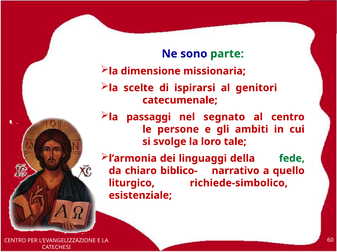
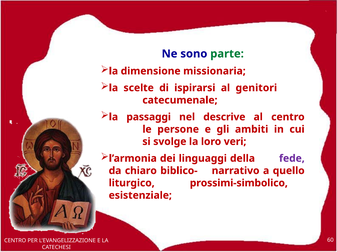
segnato: segnato -> descrive (224, 117)
tale: tale -> veri (235, 142)
fede colour: green -> purple (292, 159)
richiede-simbolico: richiede-simbolico -> prossimi-simbolico (239, 184)
